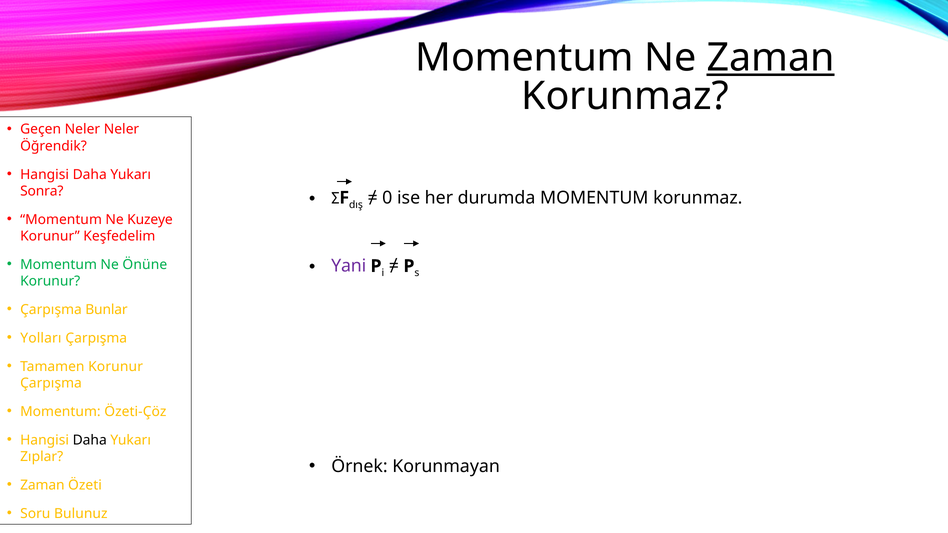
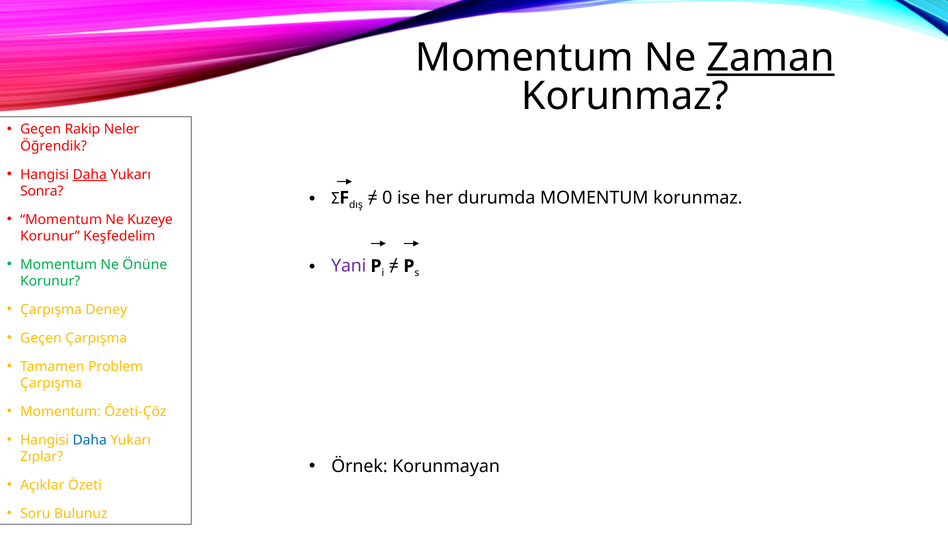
Geçen Neler: Neler -> Rakip (82, 129)
Daha underline: none -> present (90, 175)
Bunlar: Bunlar -> Deney (106, 310)
Yolları: Yolları -> Geçen (41, 338)
Tamamen Korunur: Korunur -> Problem (116, 367)
Daha colour: black -> blue (90, 440)
Zaman: Zaman -> Açıklar (42, 485)
